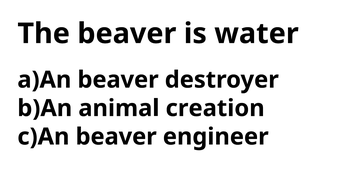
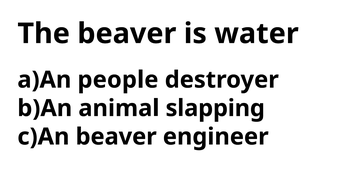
beaver: beaver -> people (118, 80)
creation: creation -> slapping (215, 108)
